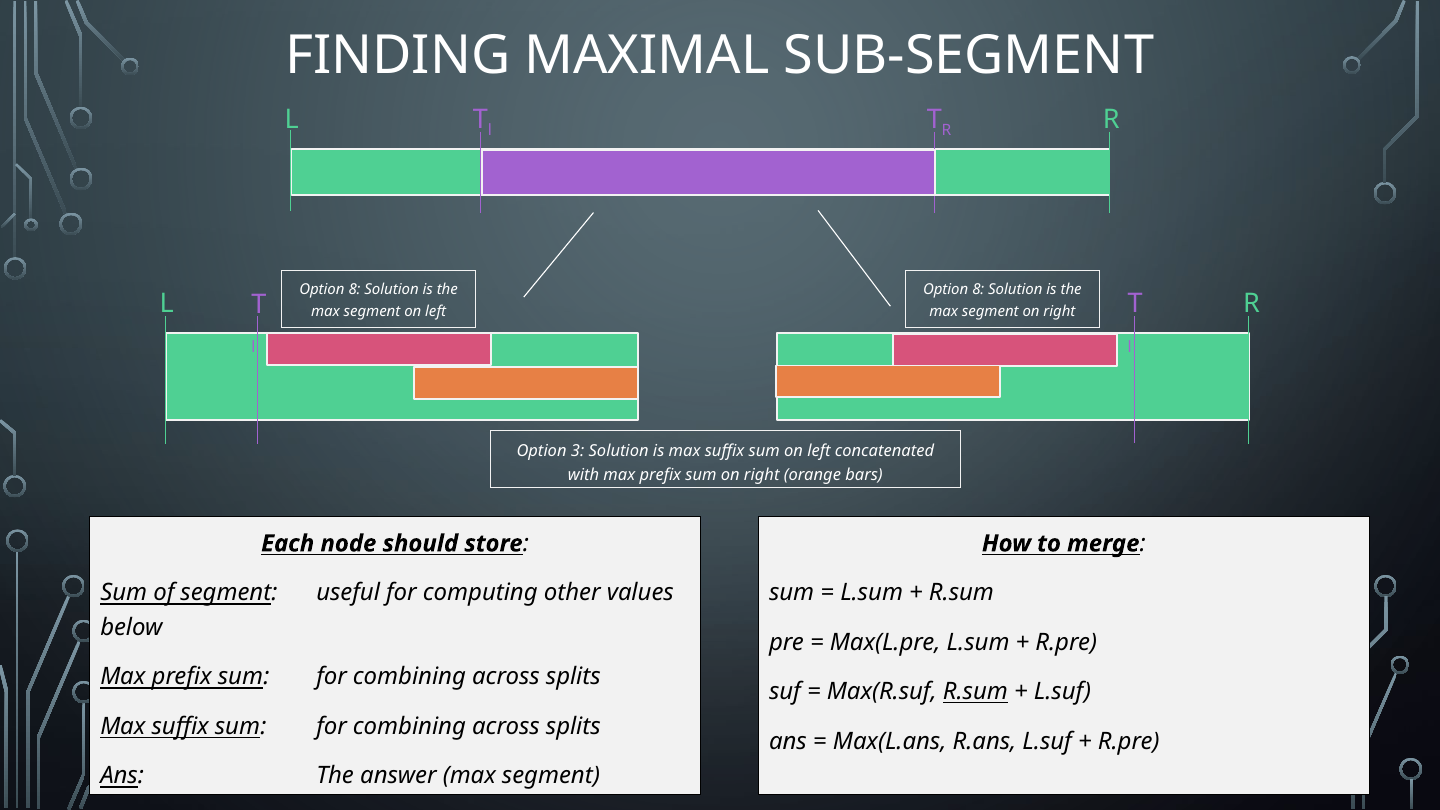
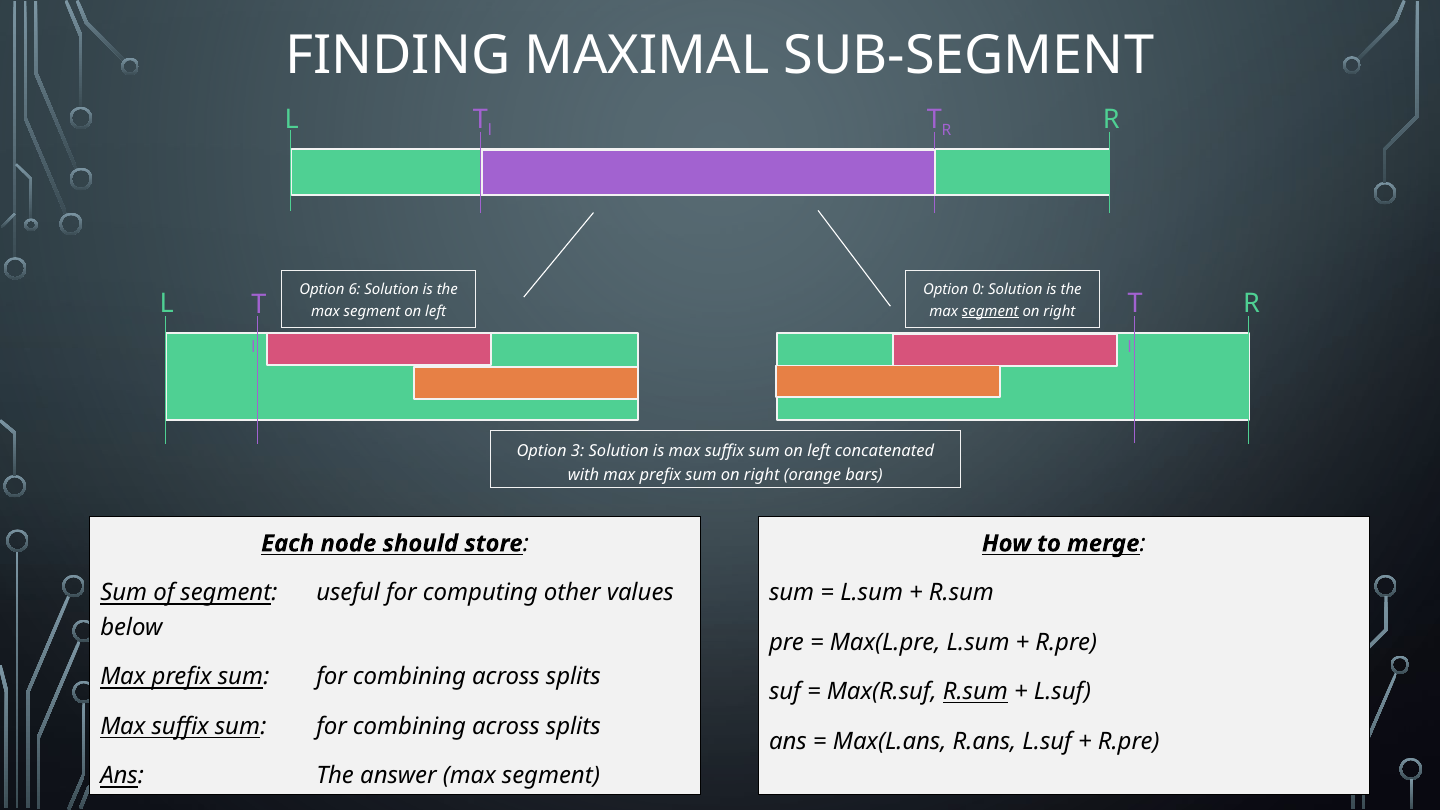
8: 8 -> 0 (978, 290)
8: 8 -> 6 (355, 290)
segment underline: none -> present (990, 311)
